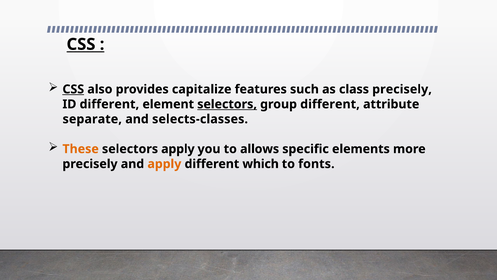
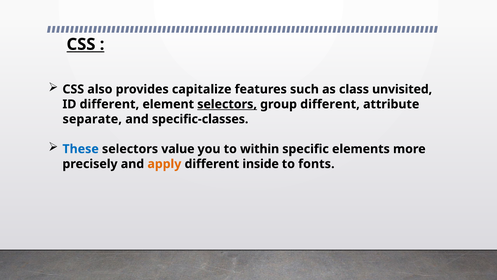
CSS underline: present -> none (73, 89)
class precisely: precisely -> unvisited (402, 89)
selects-classes: selects-classes -> specific-classes (200, 119)
These colour: orange -> blue (81, 149)
selectors apply: apply -> value (178, 149)
allows: allows -> within (260, 149)
which: which -> inside (261, 164)
